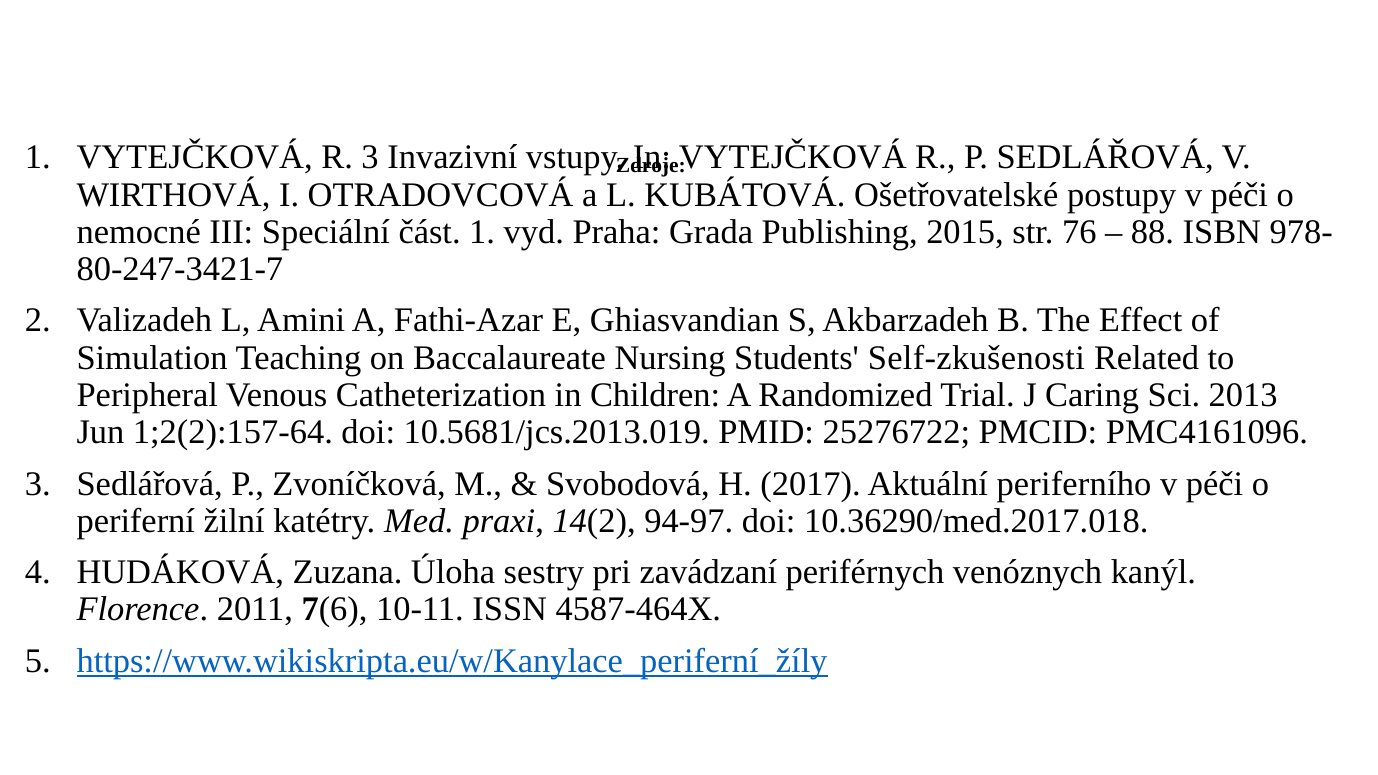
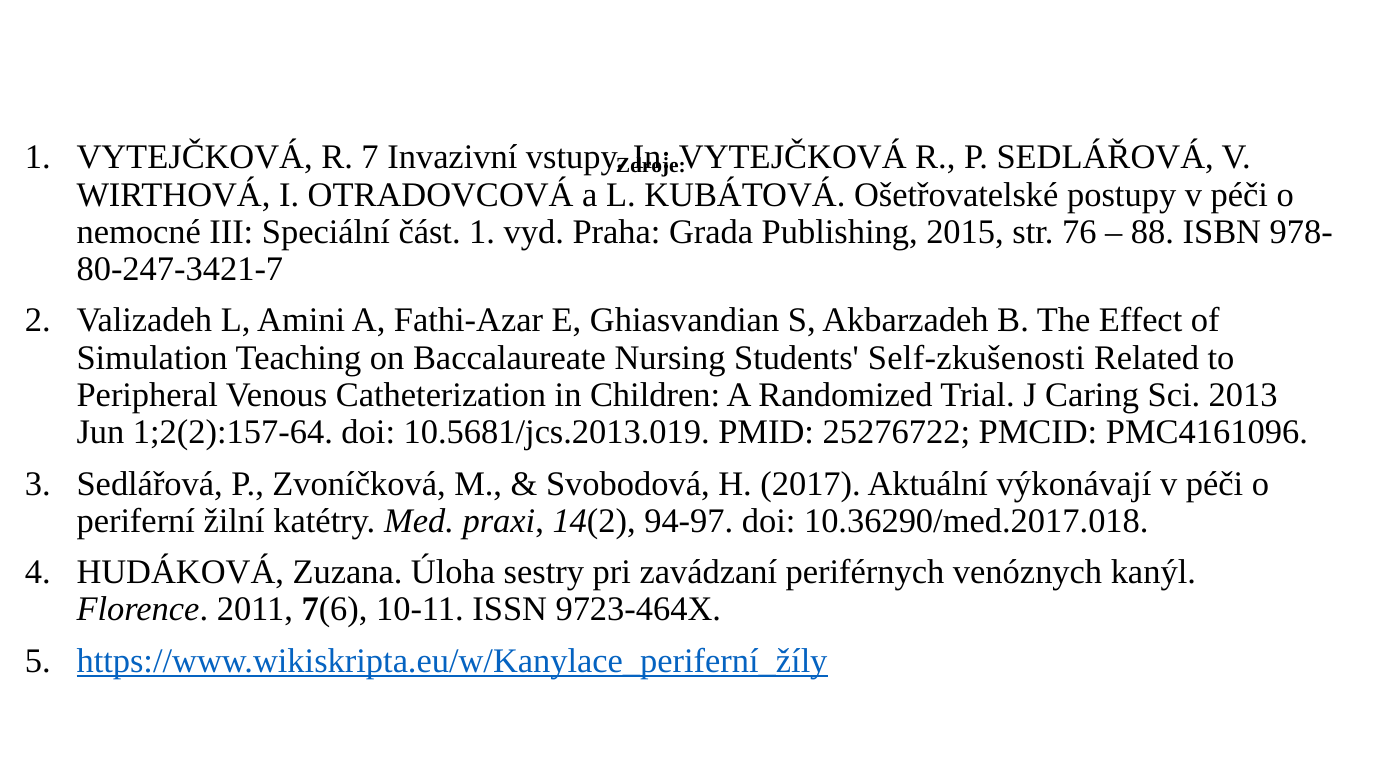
R 3: 3 -> 7 (370, 157)
periferního: periferního -> výkonávají (1074, 484)
4587-464X: 4587-464X -> 9723-464X (638, 610)
